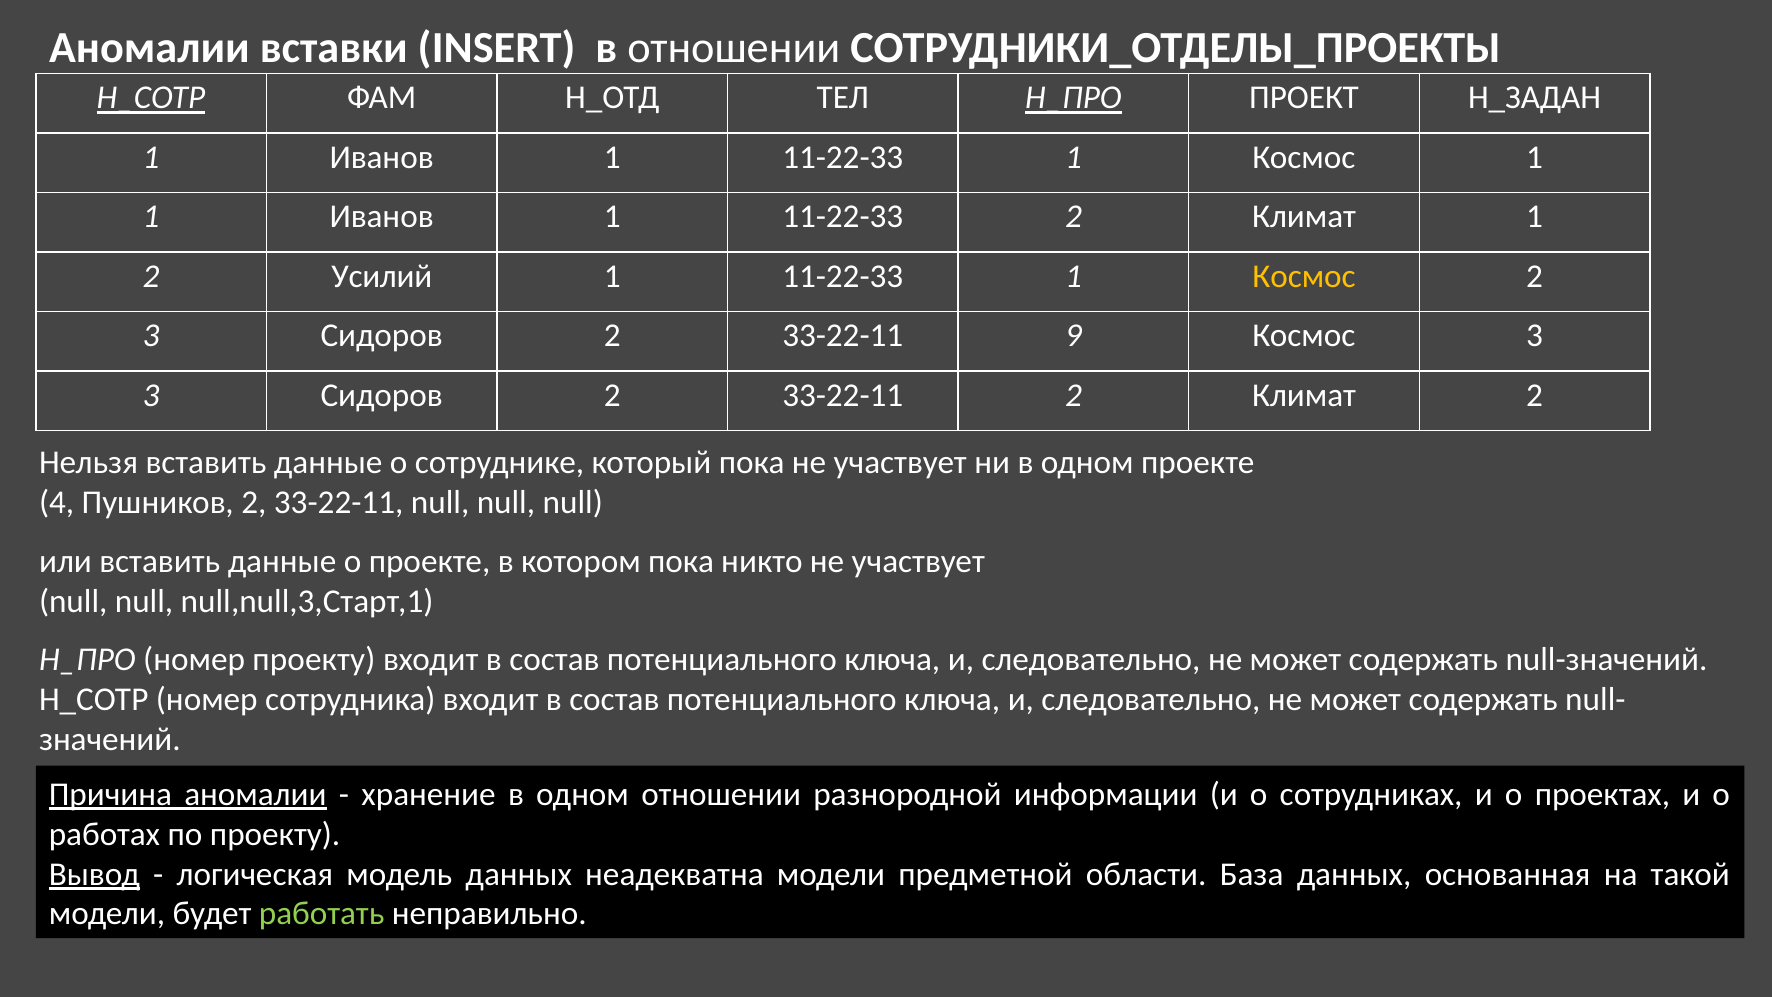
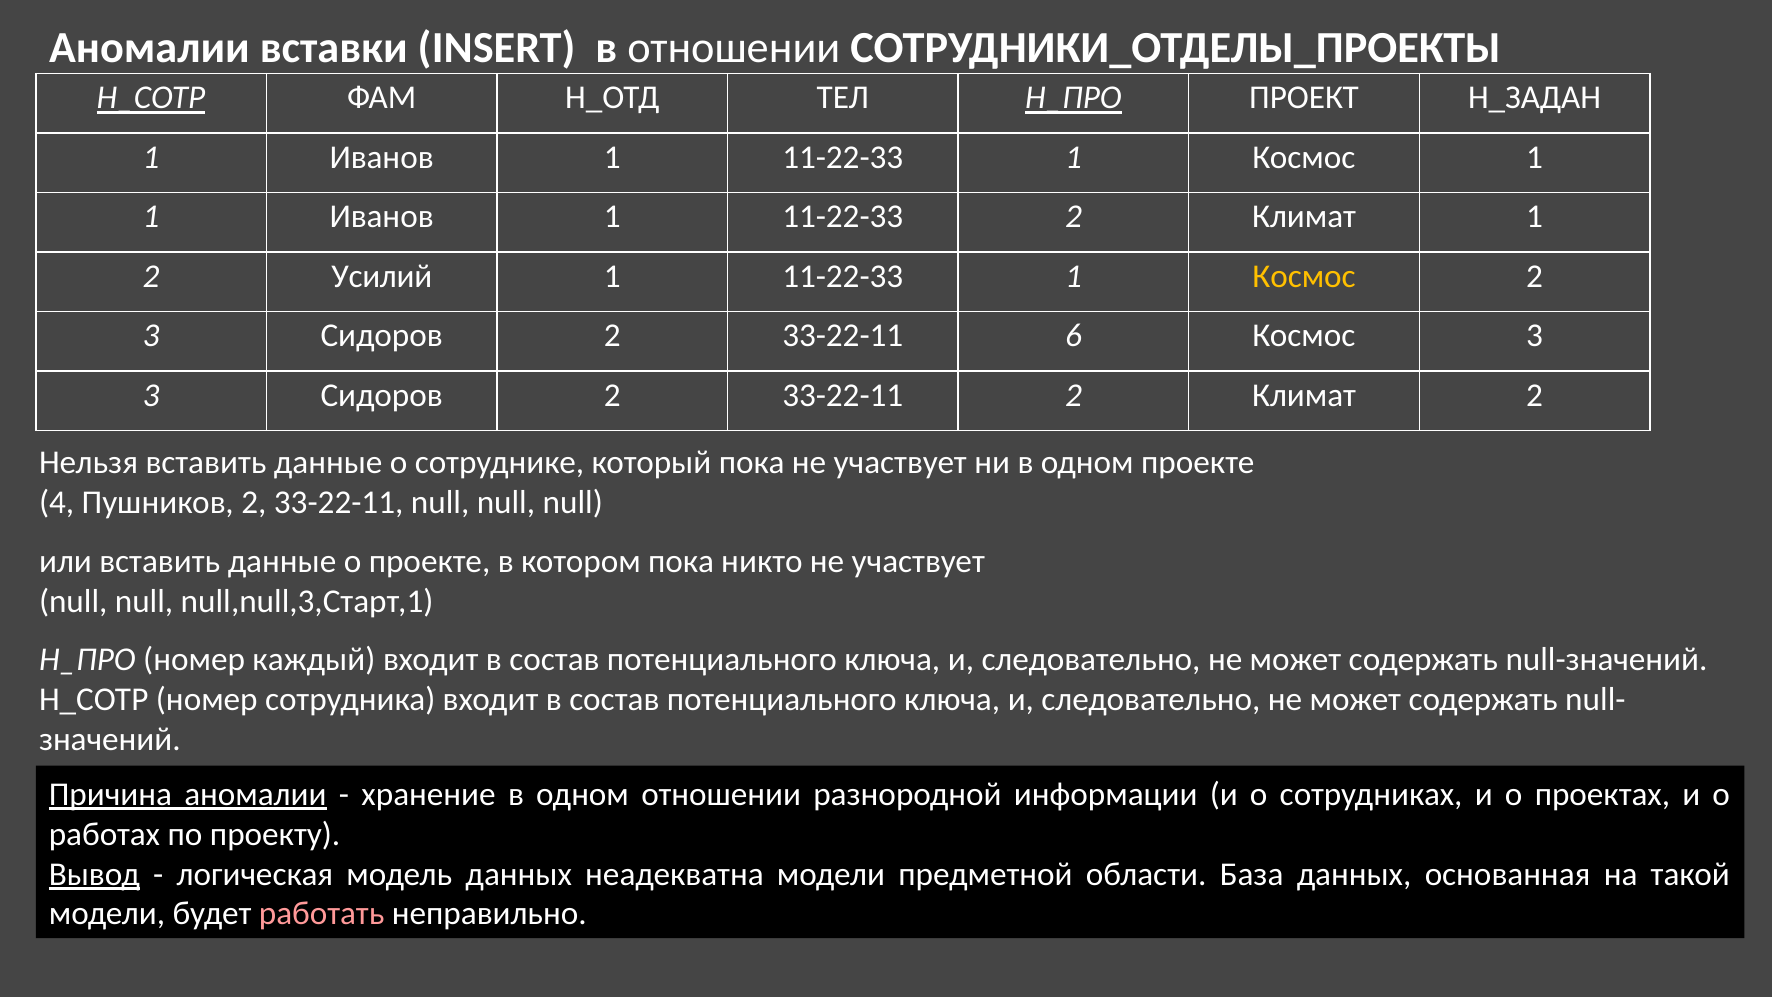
9: 9 -> 6 (1073, 336)
номер проекту: проекту -> каждый (314, 659)
работать colour: light green -> pink (322, 914)
